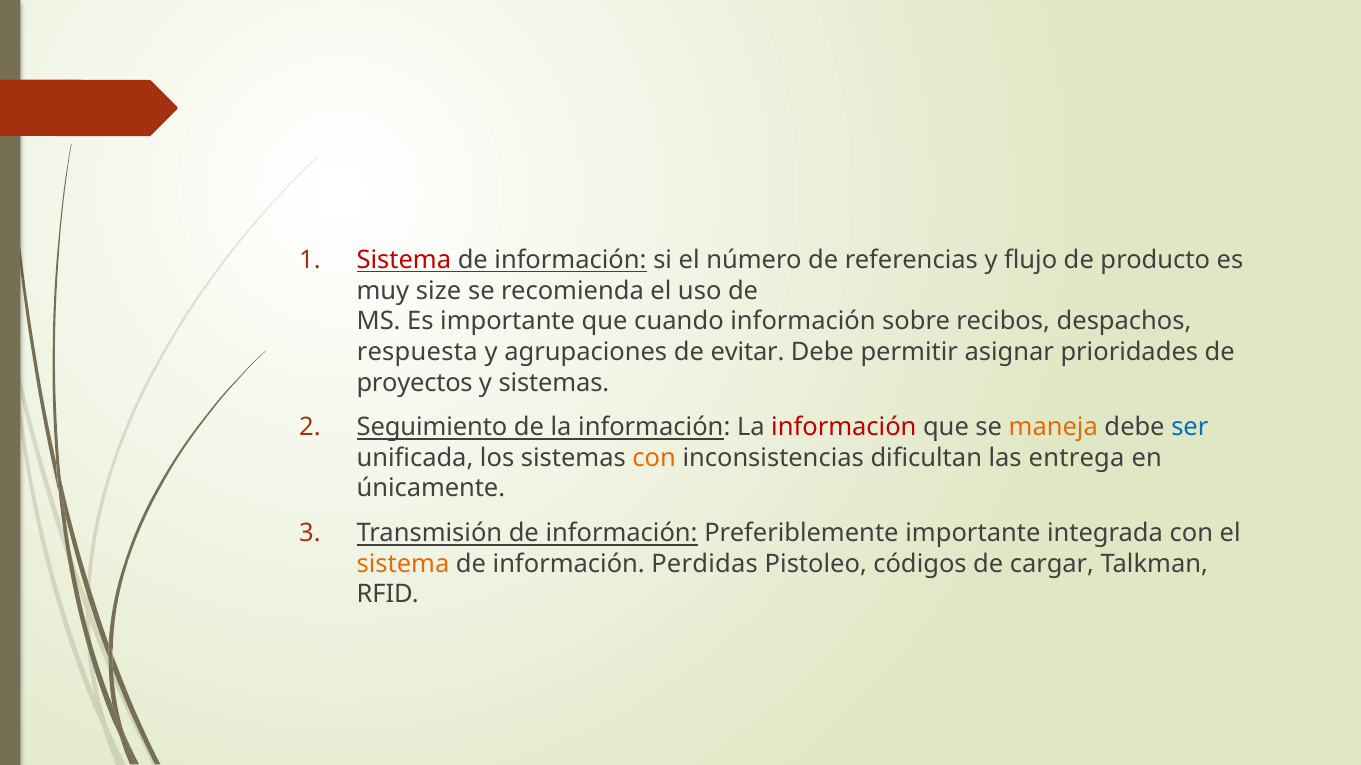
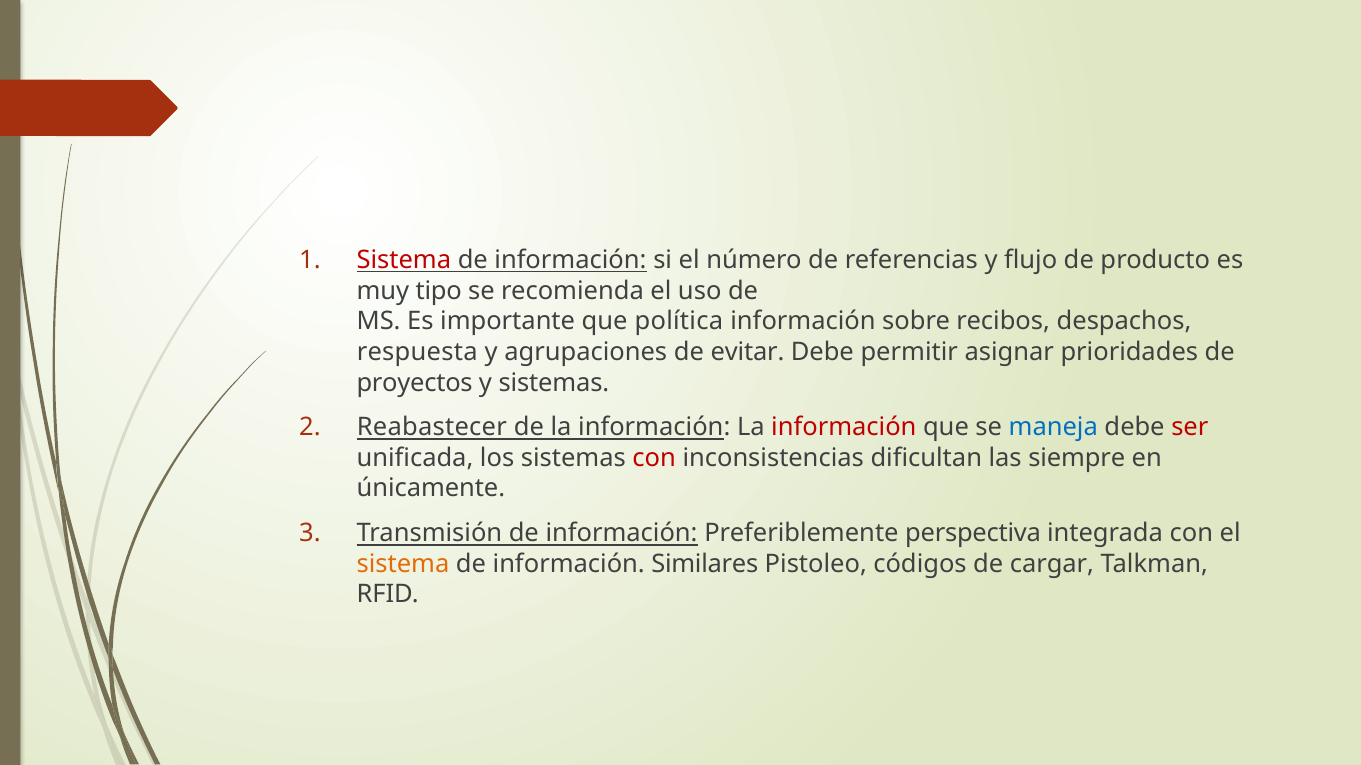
size: size -> tipo (439, 291)
cuando: cuando -> política (679, 322)
Seguimiento: Seguimiento -> Reabastecer (432, 428)
maneja colour: orange -> blue (1053, 428)
ser colour: blue -> red (1190, 428)
con colour: orange -> red (654, 458)
entrega: entrega -> siempre (1077, 458)
Preferiblemente importante: importante -> perspectiva (973, 534)
Perdidas: Perdidas -> Similares (705, 564)
